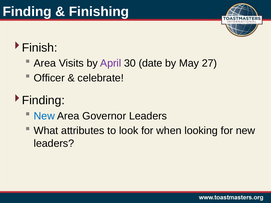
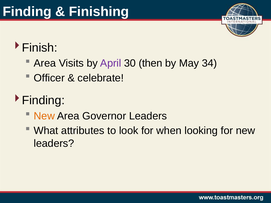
date: date -> then (150, 63)
27: 27 -> 34 (209, 63)
New colour: blue -> orange (44, 116)
